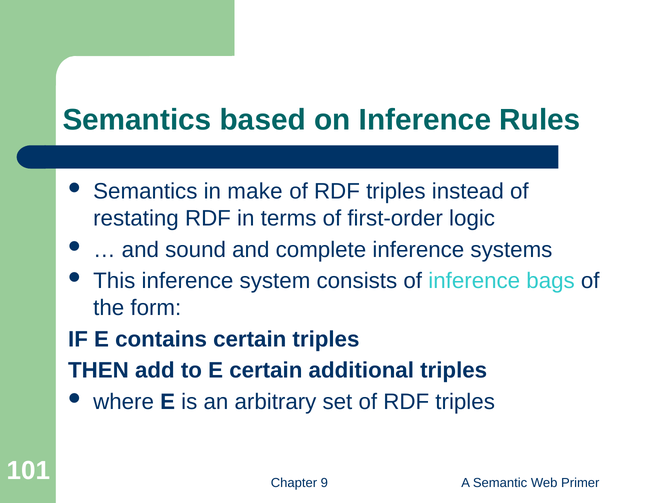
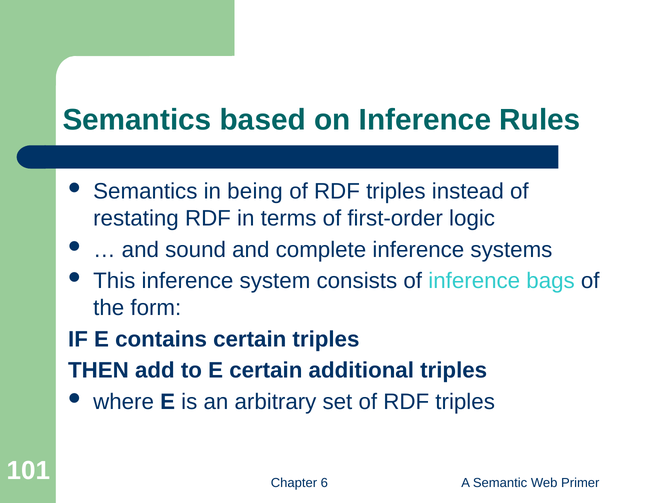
make: make -> being (255, 191)
9: 9 -> 6 (324, 482)
